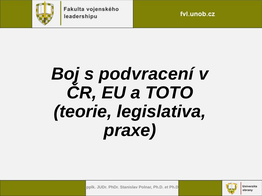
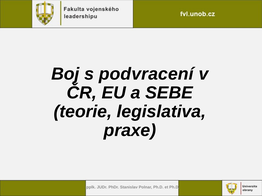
TOTO: TOTO -> SEBE (169, 93)
